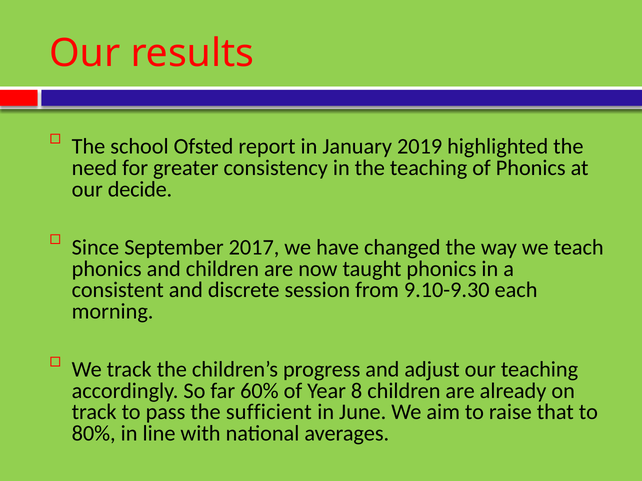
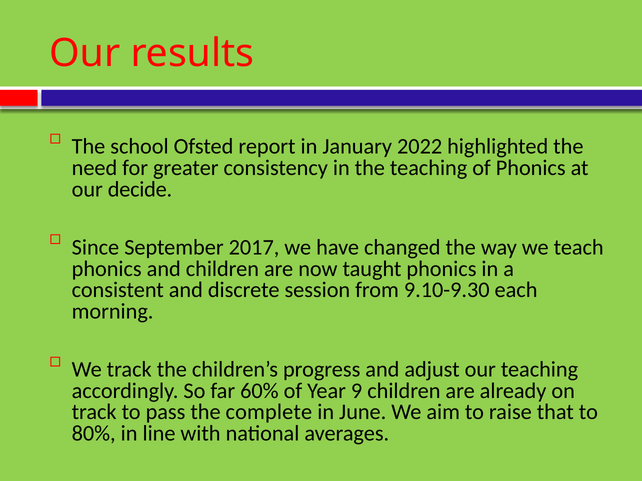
2019: 2019 -> 2022 (420, 147)
8: 8 -> 9 (357, 391)
sufficient: sufficient -> complete (269, 413)
